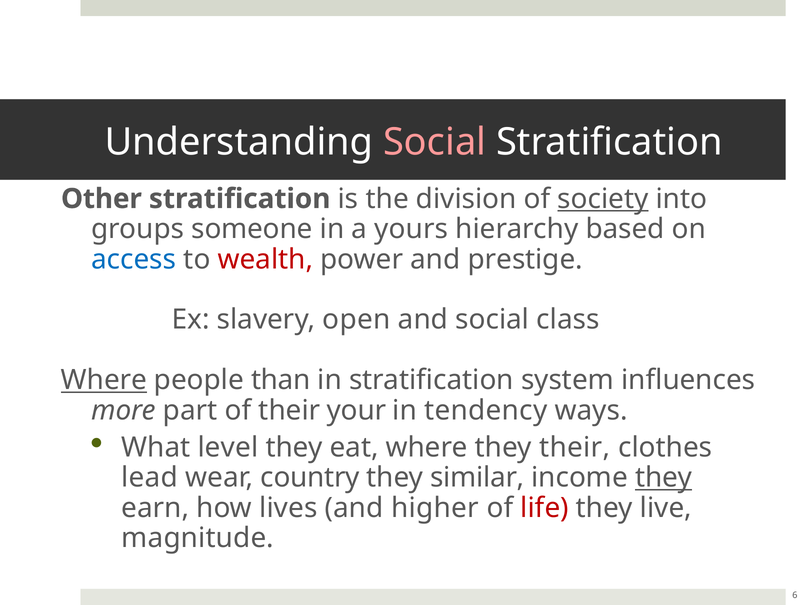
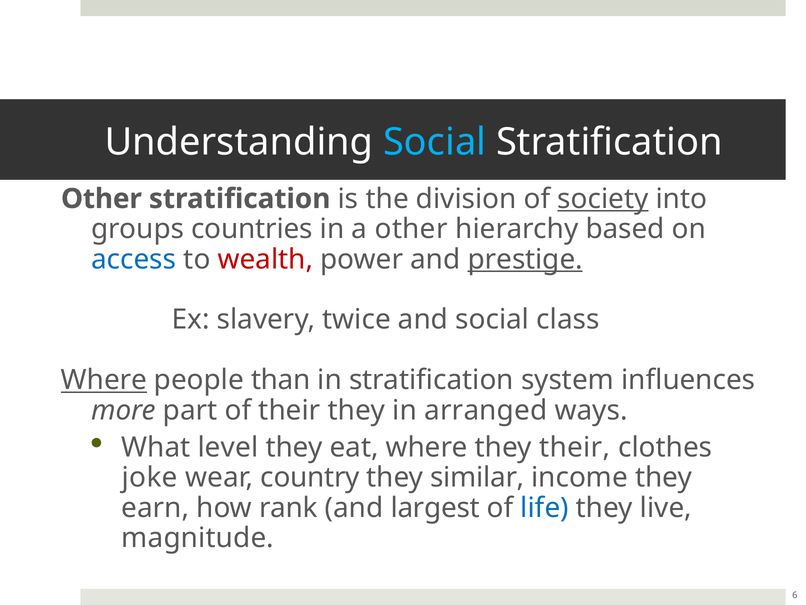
Social colour: pink -> light blue (435, 142)
someone: someone -> countries (252, 229)
a yours: yours -> other (411, 229)
prestige underline: none -> present (525, 259)
open: open -> twice (357, 319)
their your: your -> they (356, 410)
tendency: tendency -> arranged (486, 410)
lead: lead -> joke (150, 477)
they underline: present -> none (664, 477)
lives: lives -> rank (289, 507)
higher: higher -> largest (435, 507)
life colour: red -> blue (545, 507)
